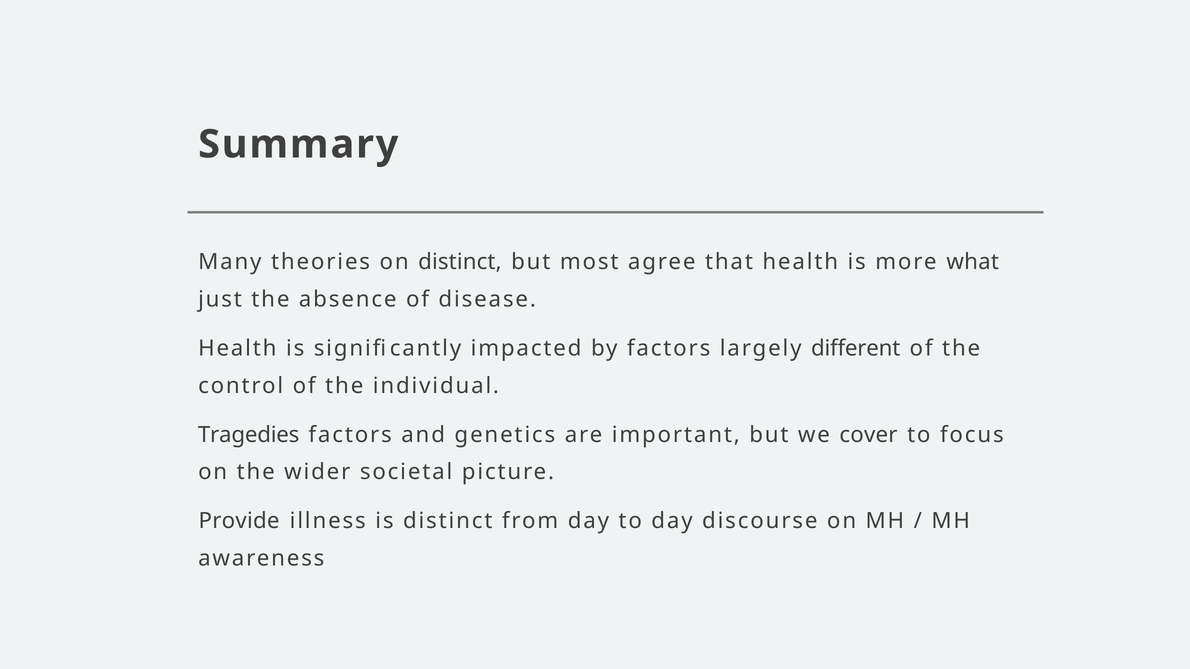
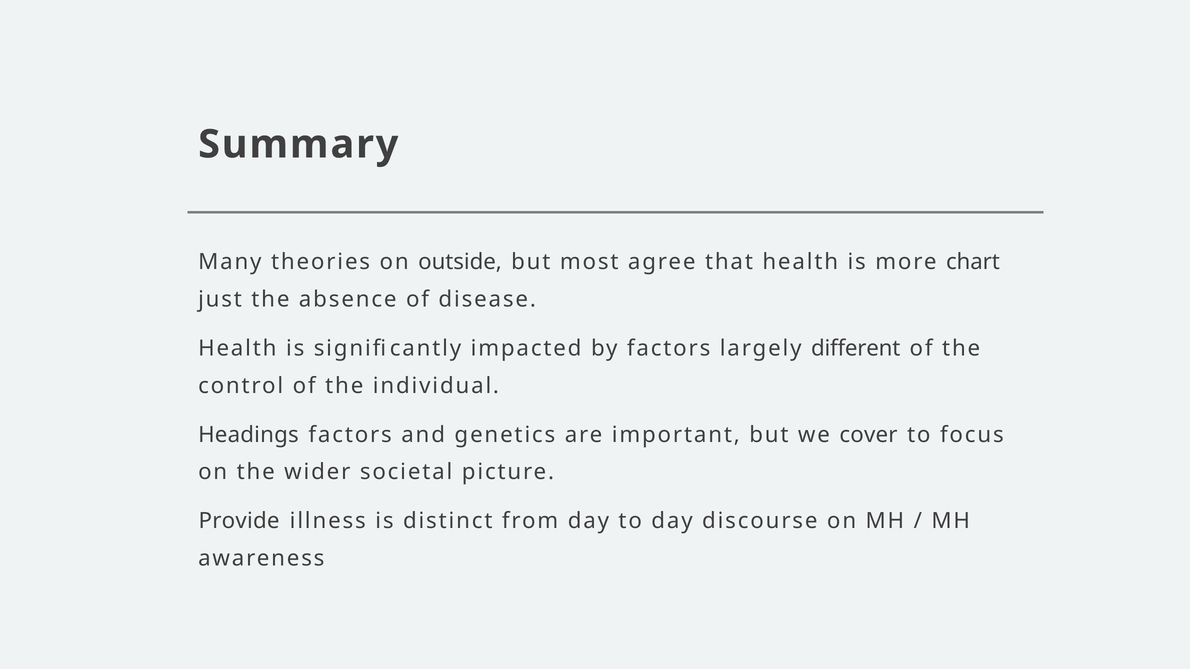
on distinct: distinct -> outside (460, 262)
what: what -> chart (973, 262)
Tragedies: Tragedies -> Headings (248, 435)
